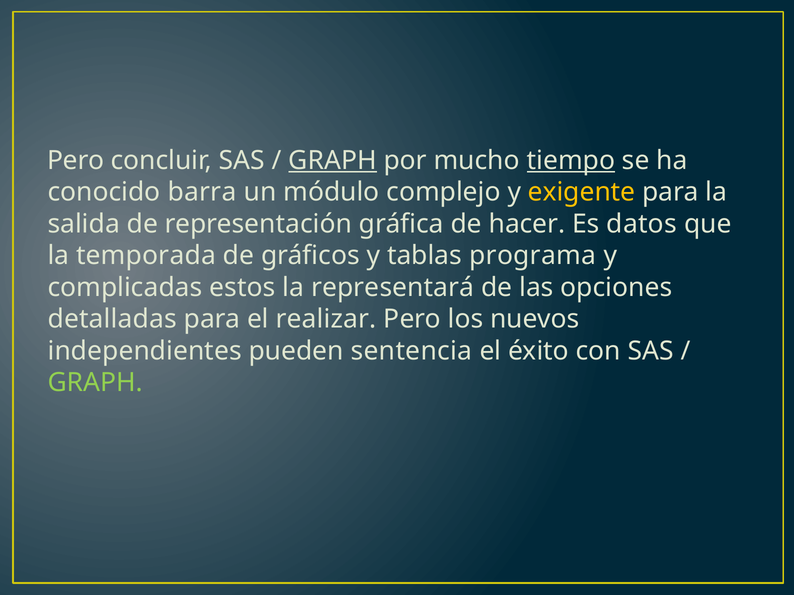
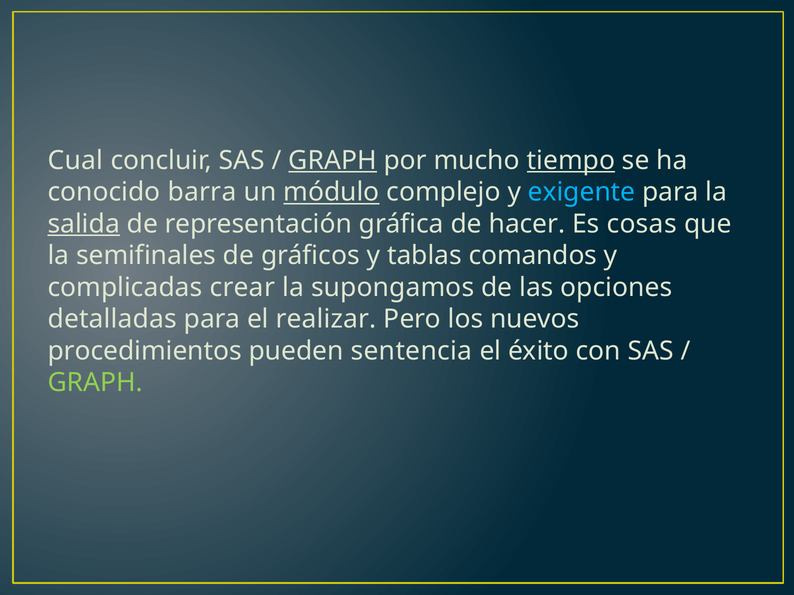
Pero: Pero -> Cual (76, 161)
módulo underline: none -> present (331, 192)
exigente colour: yellow -> light blue (582, 192)
salida underline: none -> present (84, 224)
datos: datos -> cosas (642, 224)
temporada: temporada -> semifinales (146, 256)
programa: programa -> comandos (533, 256)
estos: estos -> crear (242, 288)
representará: representará -> supongamos (393, 288)
independientes: independientes -> procedimientos (145, 351)
